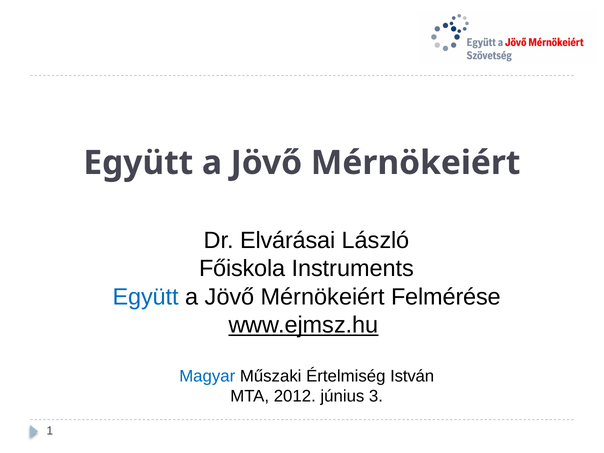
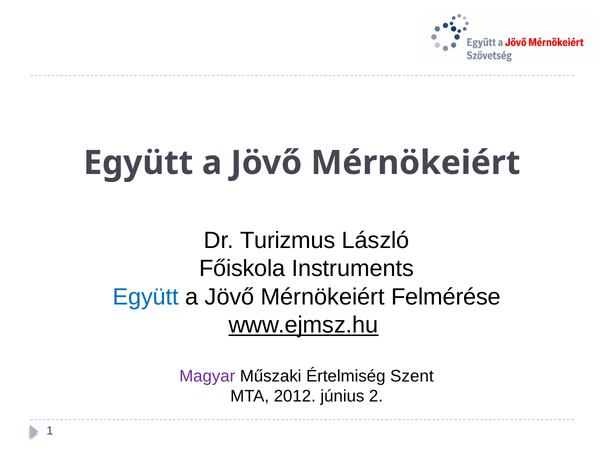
Elvárásai: Elvárásai -> Turizmus (288, 240)
Magyar colour: blue -> purple (207, 376)
István: István -> Szent (412, 376)
3: 3 -> 2 (376, 396)
